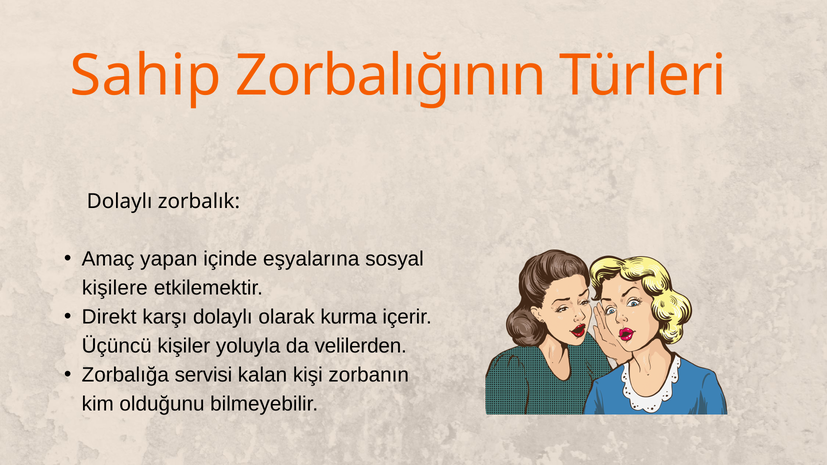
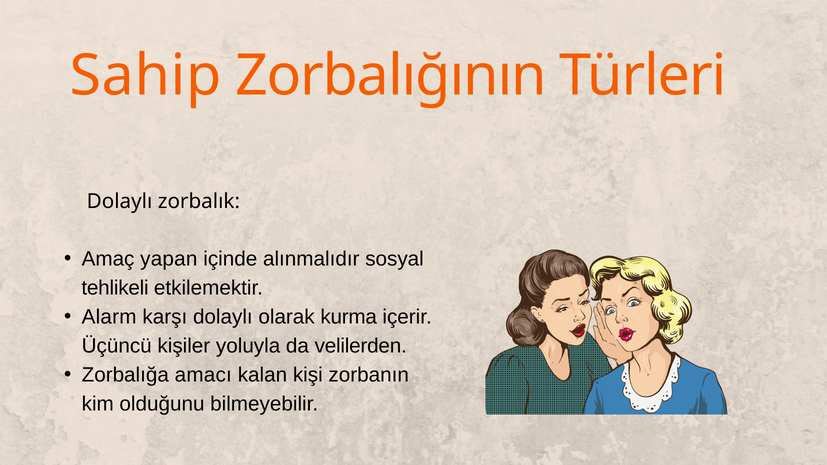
eşyalarına: eşyalarına -> alınmalıdır (311, 259)
kişilere: kişilere -> tehlikeli (115, 288)
Direkt: Direkt -> Alarm (109, 317)
servisi: servisi -> amacı (203, 375)
